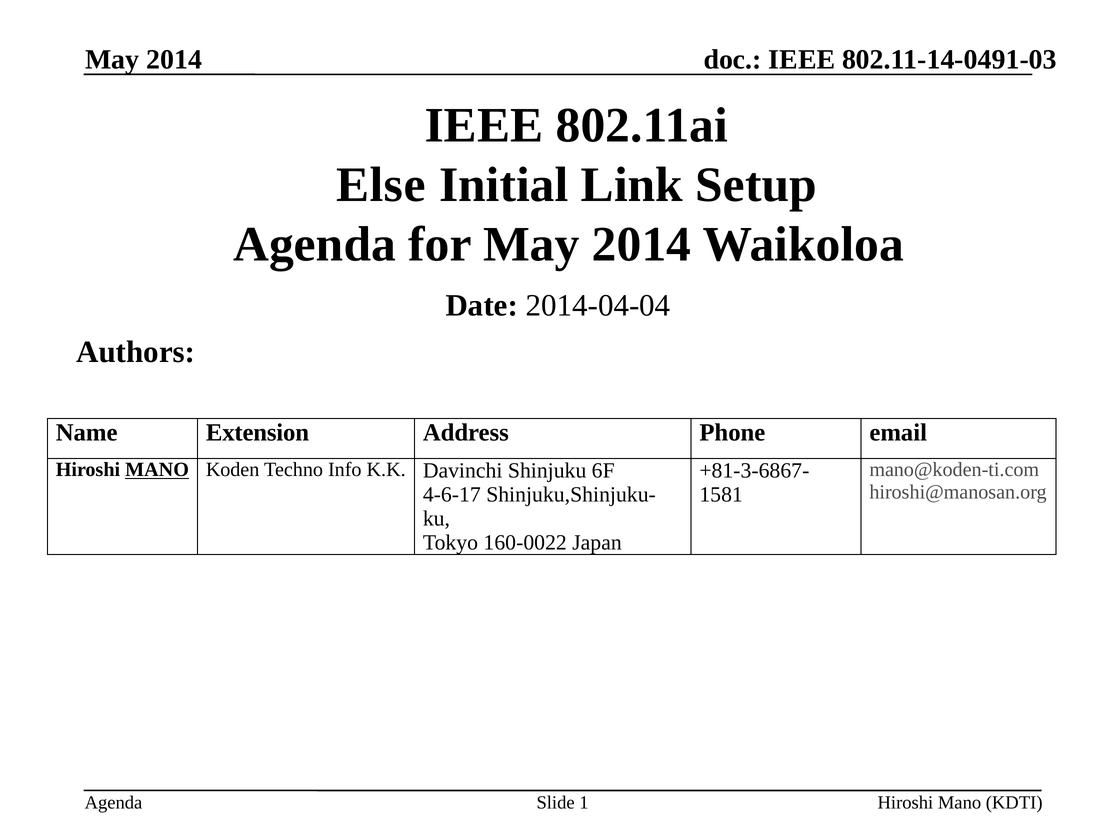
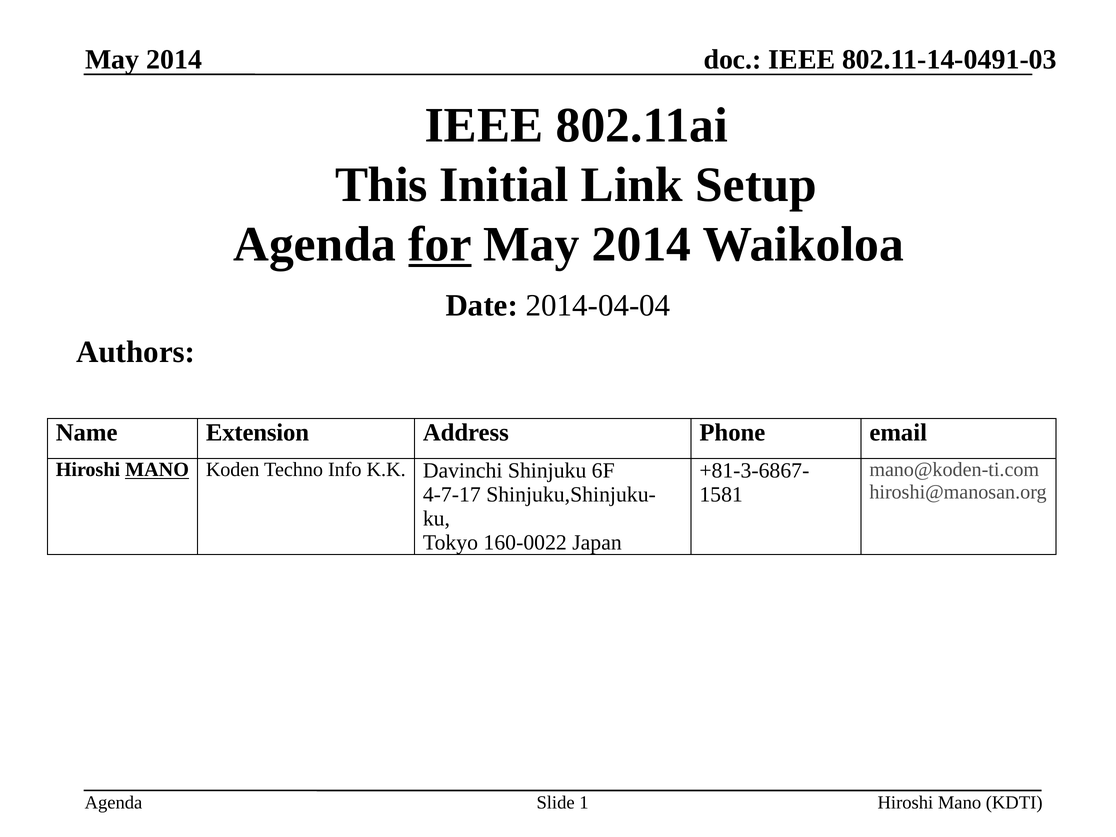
Else: Else -> This (381, 185)
for underline: none -> present (440, 244)
4-6-17: 4-6-17 -> 4-7-17 (452, 495)
